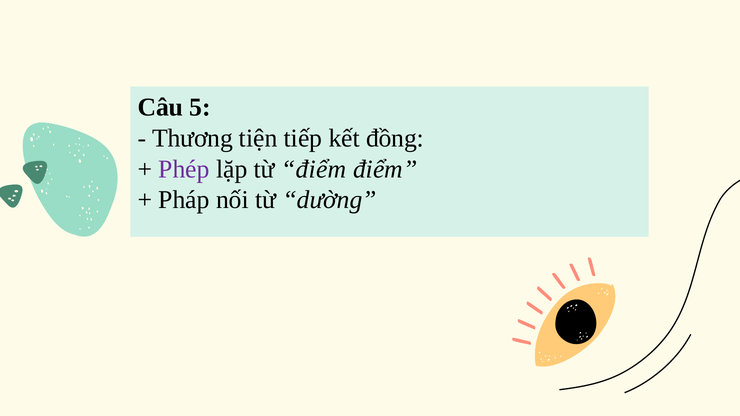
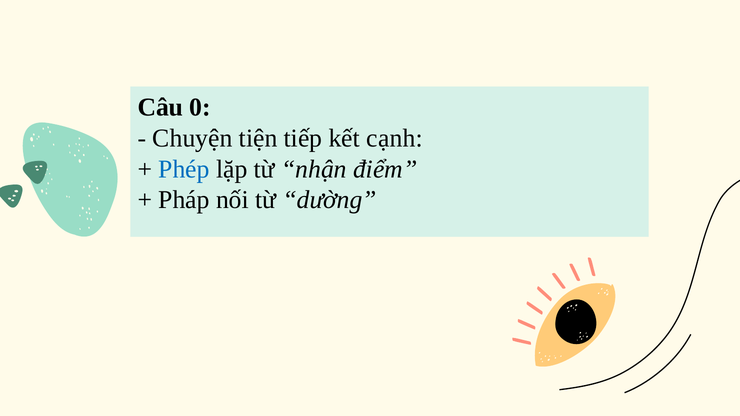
5: 5 -> 0 (200, 108)
Thương: Thương -> Chuyện (193, 138)
đồng: đồng -> cạnh (395, 138)
Phép colour: purple -> blue (184, 169)
từ điểm: điểm -> nhận (314, 169)
